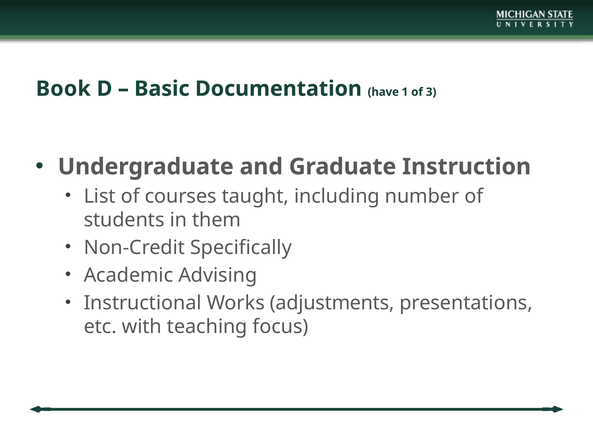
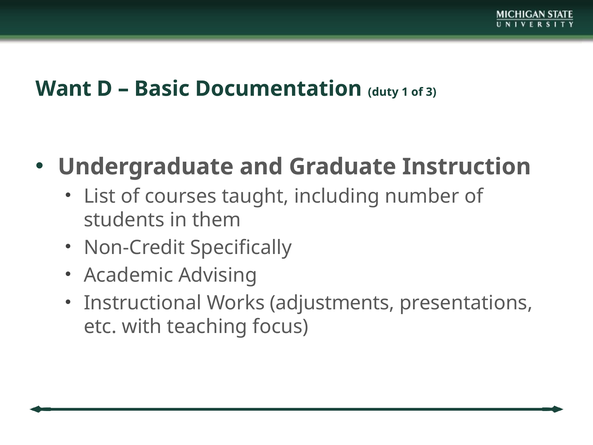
Book: Book -> Want (63, 89)
have: have -> duty (383, 92)
